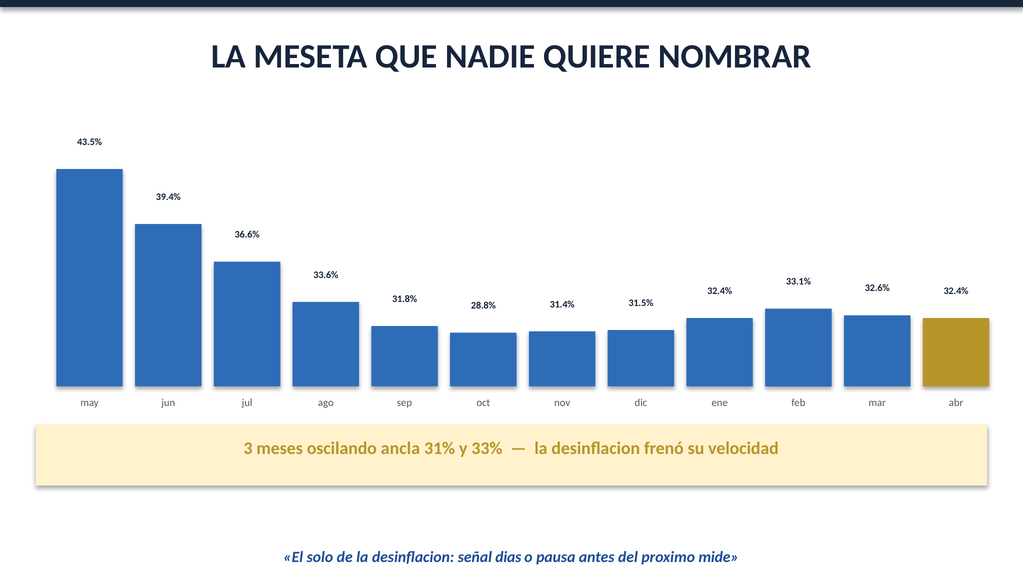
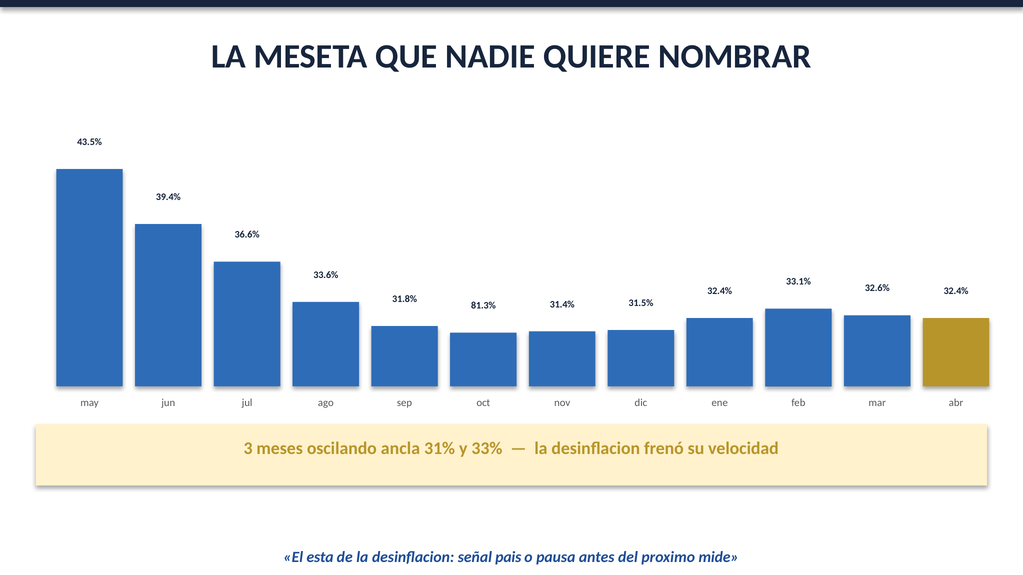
28.8%: 28.8% -> 81.3% (483, 306)
solo: solo -> esta (320, 558)
dias: dias -> pais (508, 558)
